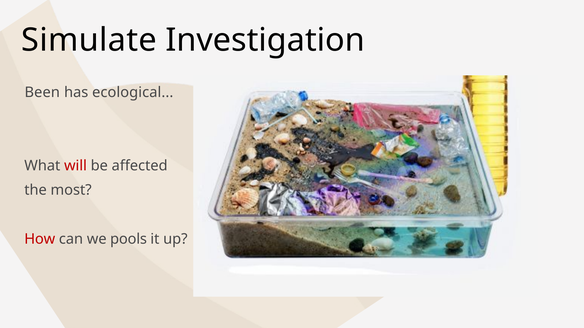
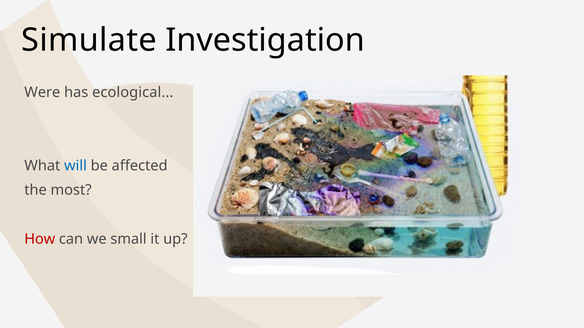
Been: Been -> Were (42, 92)
will colour: red -> blue (75, 166)
pools: pools -> small (128, 239)
